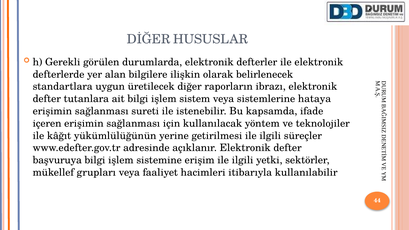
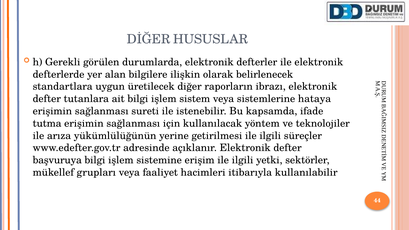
içeren: içeren -> tutma (47, 123)
kâğıt: kâğıt -> arıza (59, 136)
